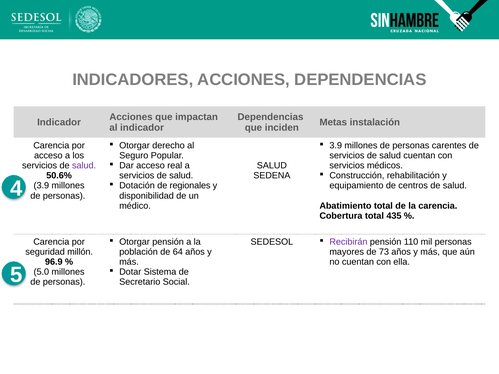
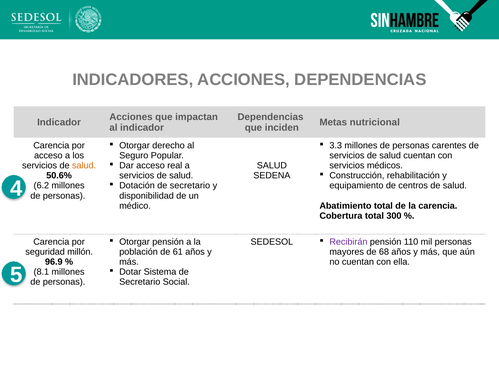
instalación: instalación -> nutricional (375, 122)
3.9: 3.9 -> 3.3 (336, 146)
salud colour: purple -> orange (84, 166)
Dotación de regionales: regionales -> secretario (190, 186)
3.9: 3.9 -> 6.2 (41, 186)
435: 435 -> 300 (394, 216)
64: 64 -> 61 (178, 252)
73: 73 -> 68 (384, 252)
5.0: 5.0 -> 8.1 (41, 272)
